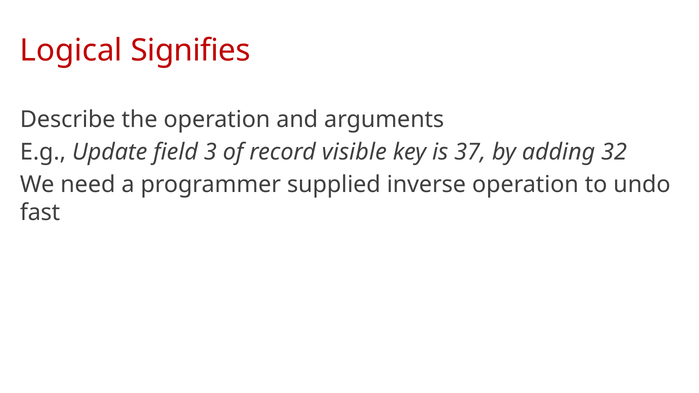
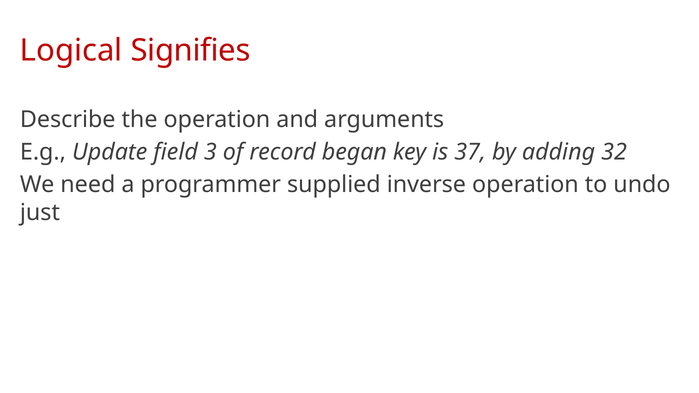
visible: visible -> began (354, 152)
fast: fast -> just (40, 213)
